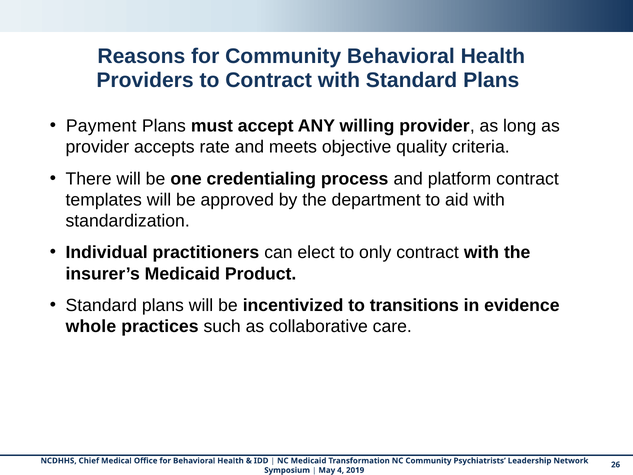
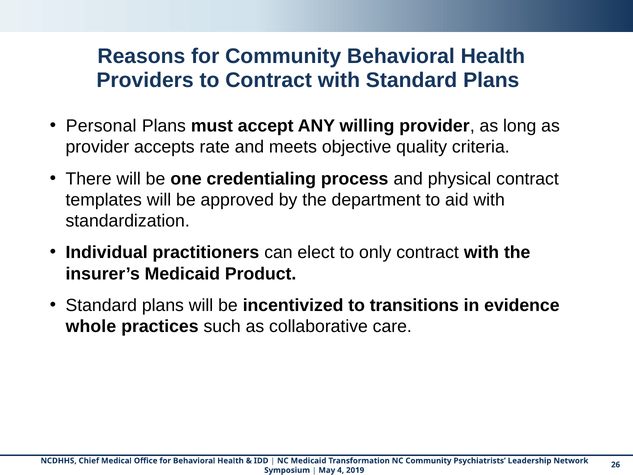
Payment: Payment -> Personal (101, 126)
platform: platform -> physical (460, 179)
